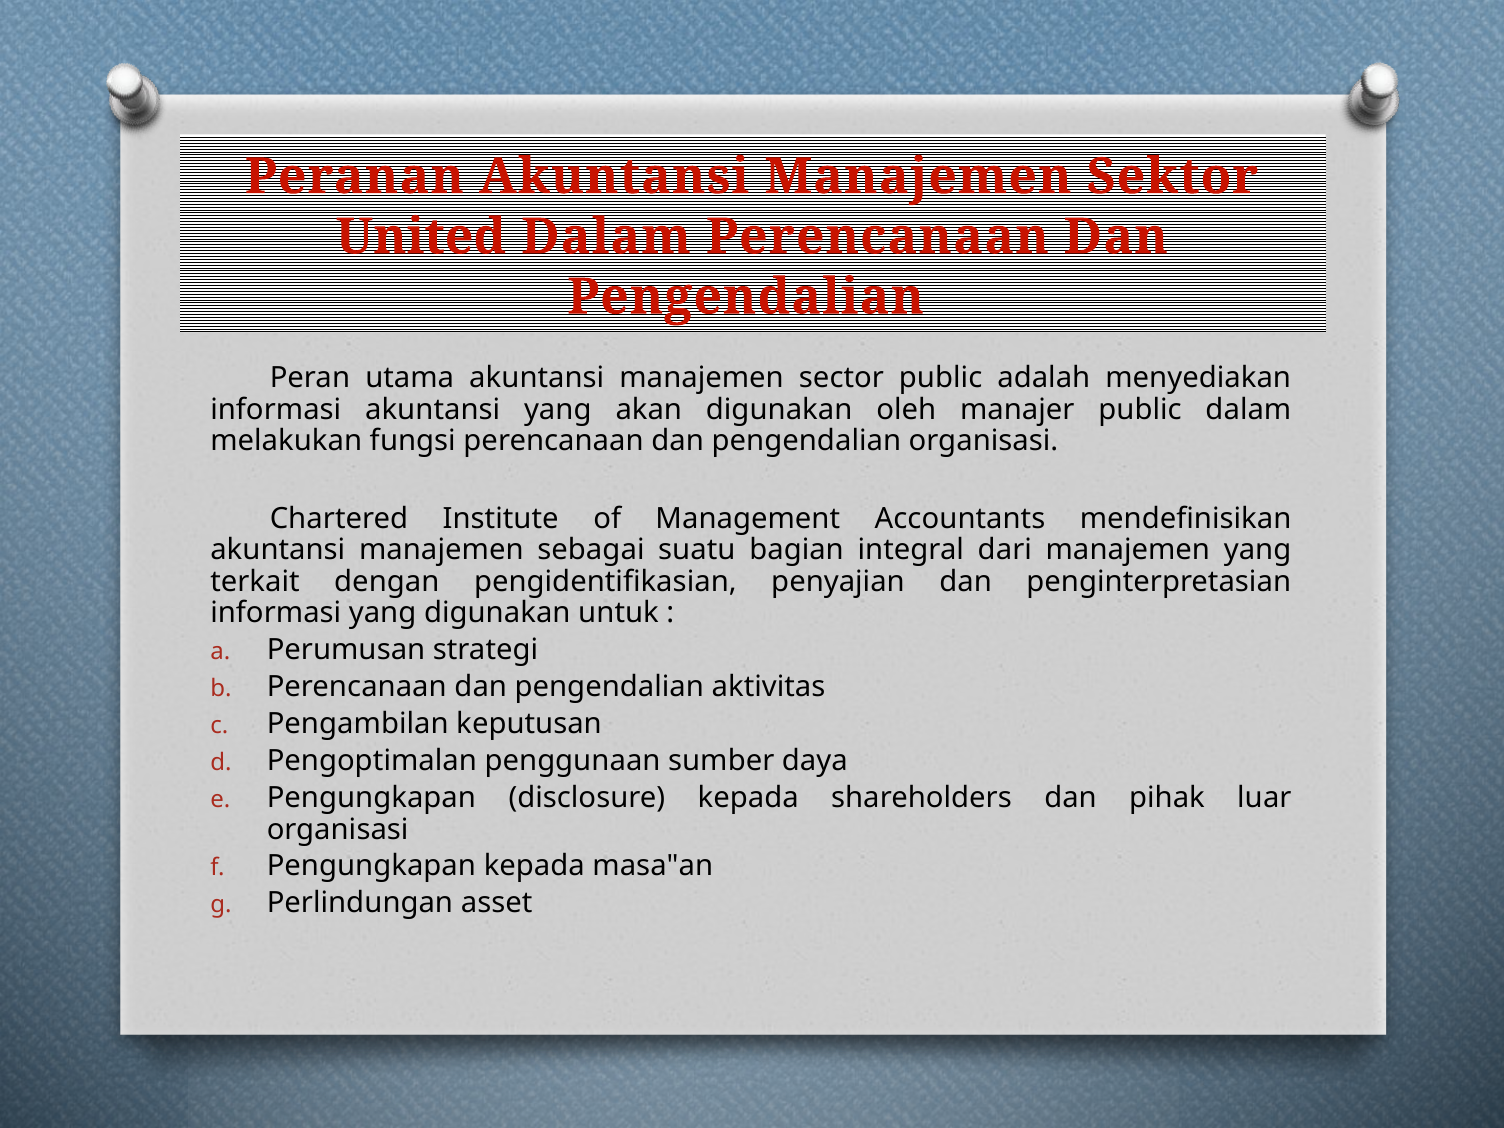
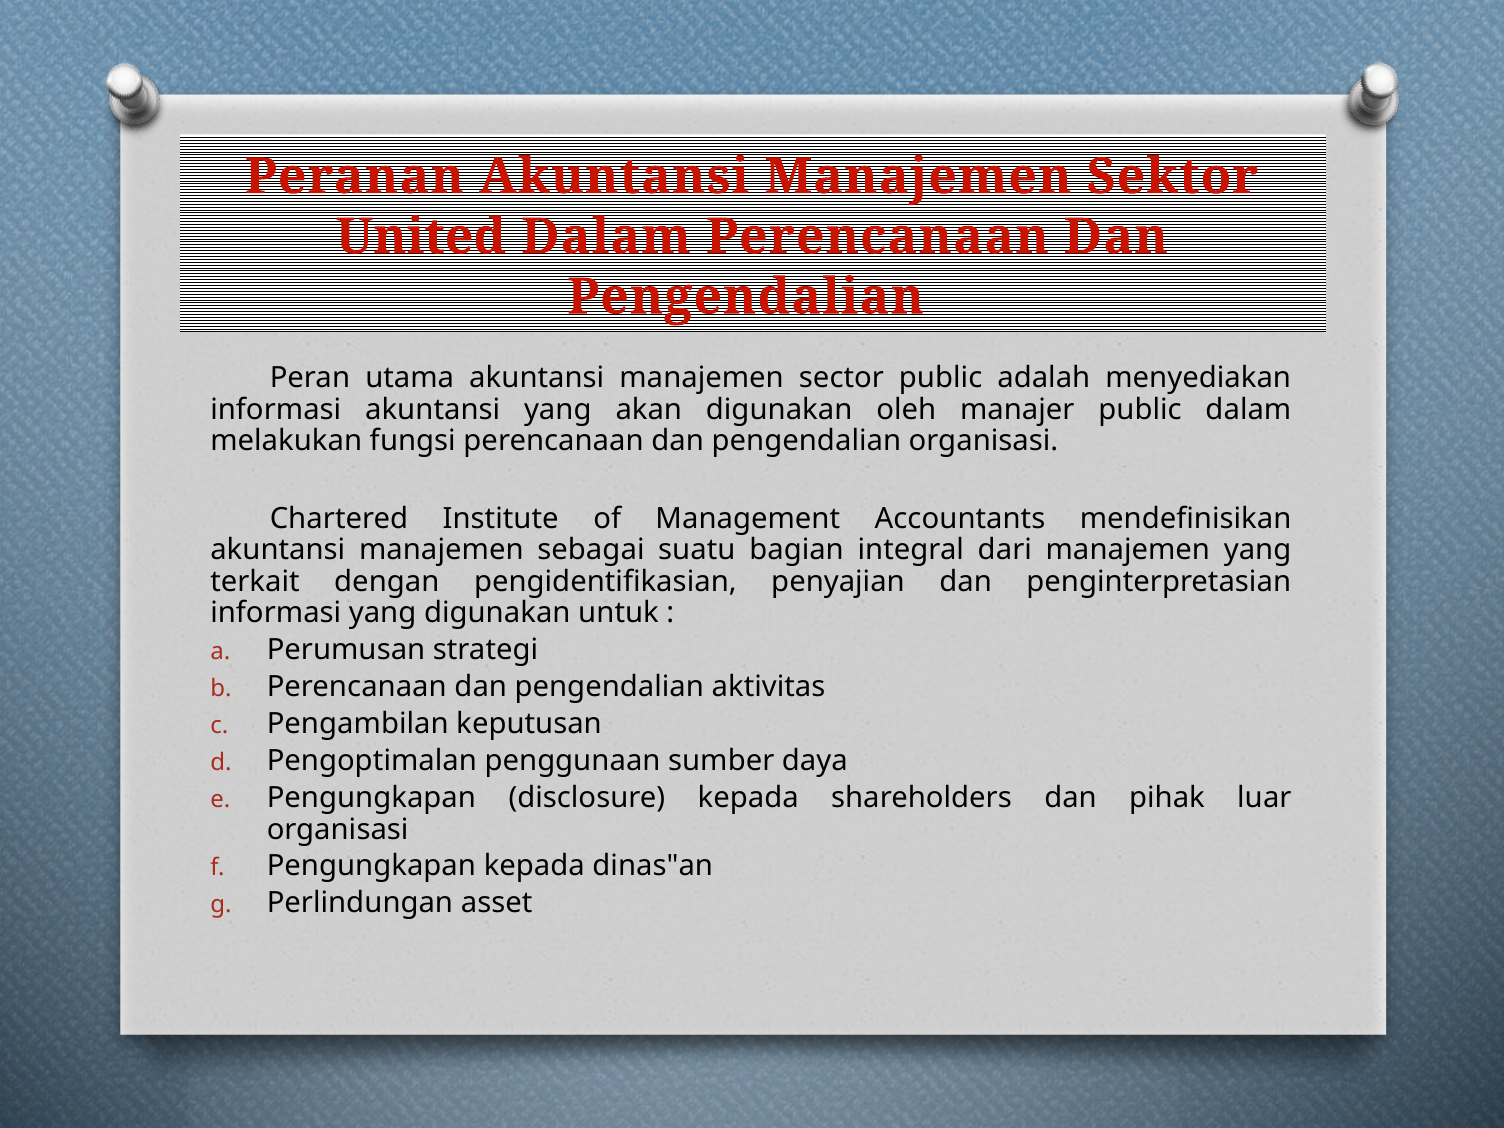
masa"an: masa"an -> dinas"an (653, 866)
